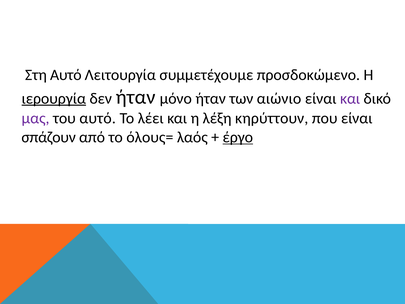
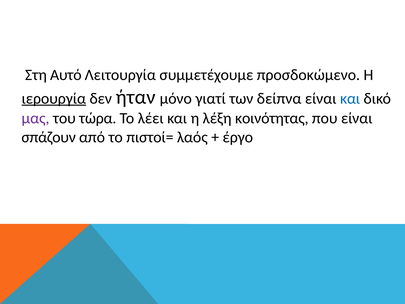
μόνο ήταν: ήταν -> γιατί (211, 98)
αιώνιο: αιώνιο -> δείπνα (279, 98)
και colour: purple -> blue (350, 98)
του αυτό: αυτό -> τώρα (98, 118)
κηρύττουν: κηρύττουν -> κοινότητας (272, 118)
όλους=: όλους= -> πιστοί= (150, 137)
έργο underline: present -> none (238, 137)
